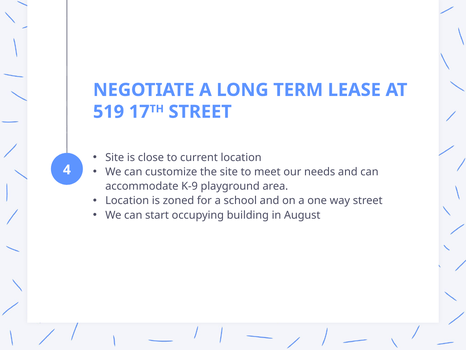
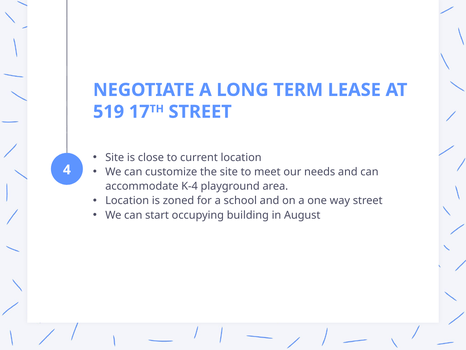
K-9: K-9 -> K-4 (190, 186)
